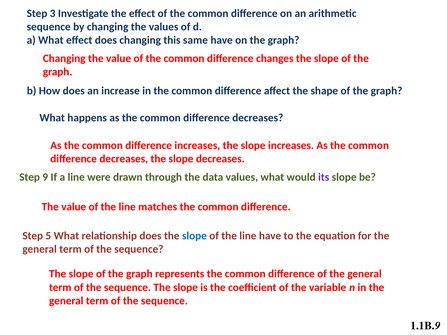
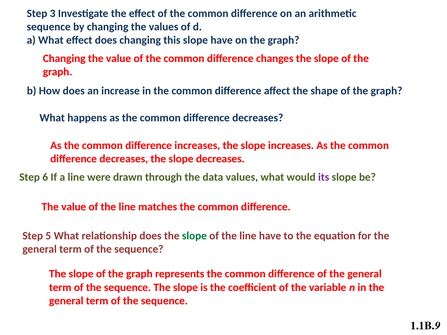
this same: same -> slope (195, 40)
9: 9 -> 6 (45, 177)
slope colour: blue -> green (194, 236)
